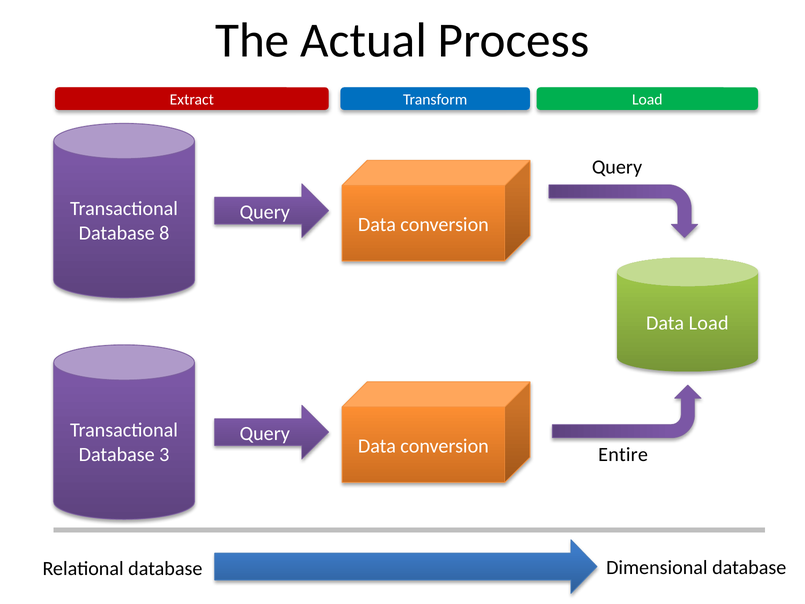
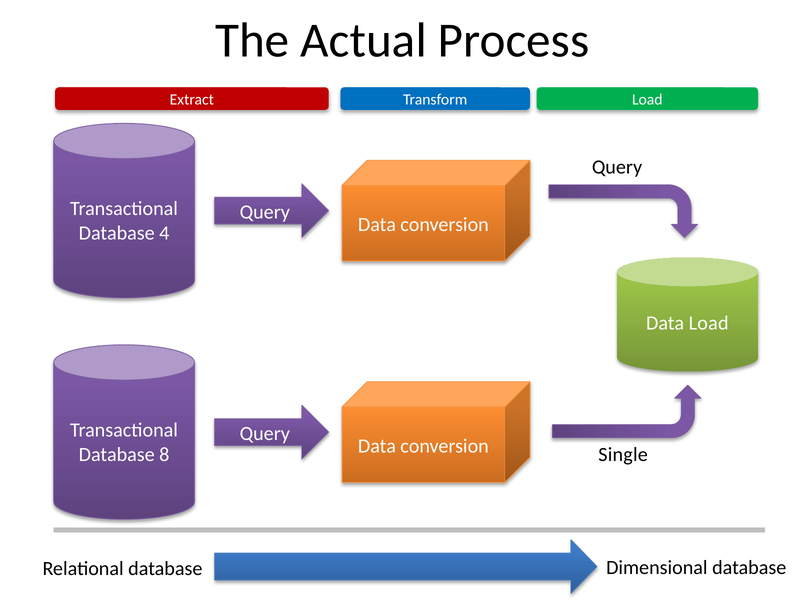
8: 8 -> 4 (164, 233)
3: 3 -> 8 (164, 454)
Entire: Entire -> Single (623, 454)
